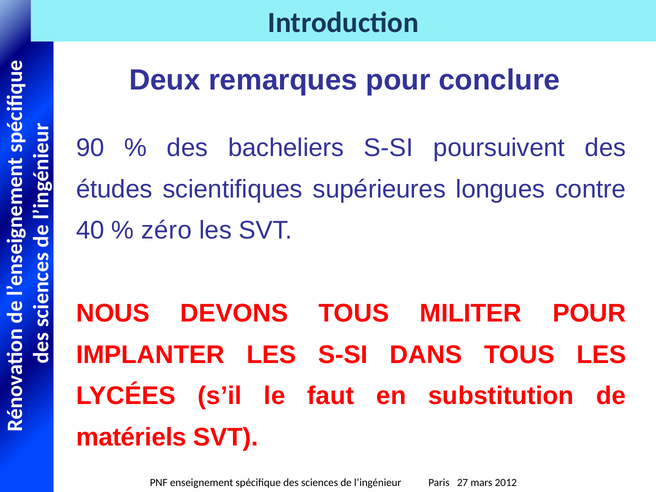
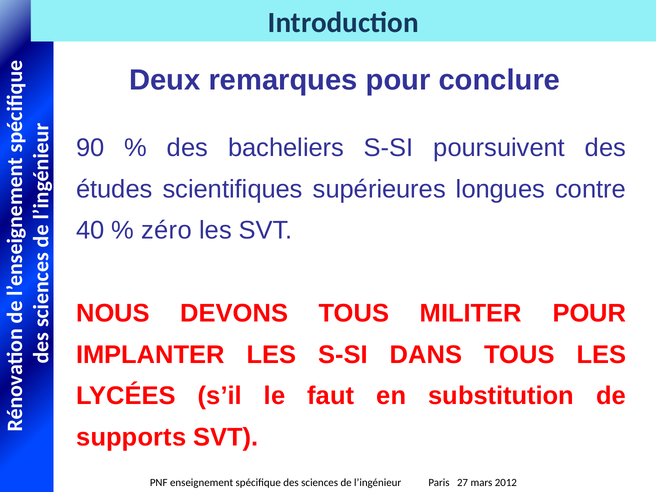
matériels: matériels -> supports (131, 437)
